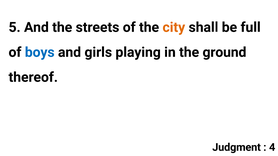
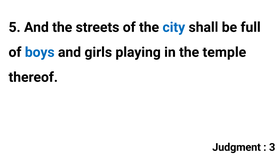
city colour: orange -> blue (174, 27)
ground: ground -> temple (224, 52)
4: 4 -> 3 (272, 148)
